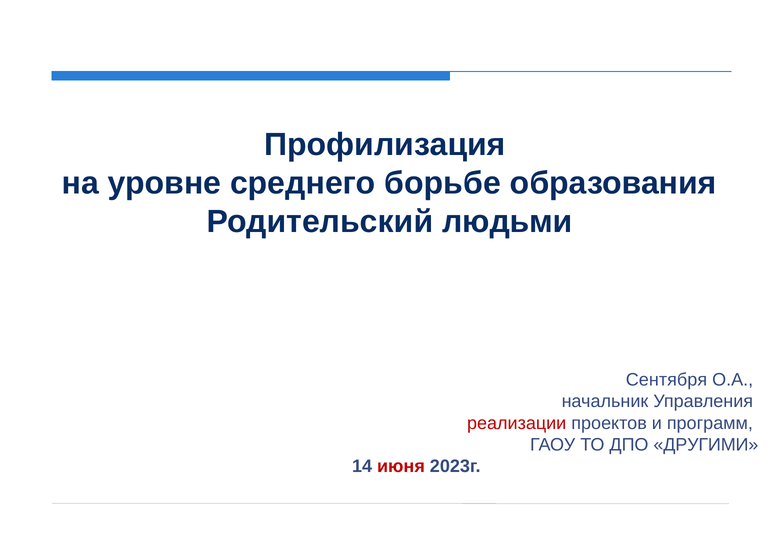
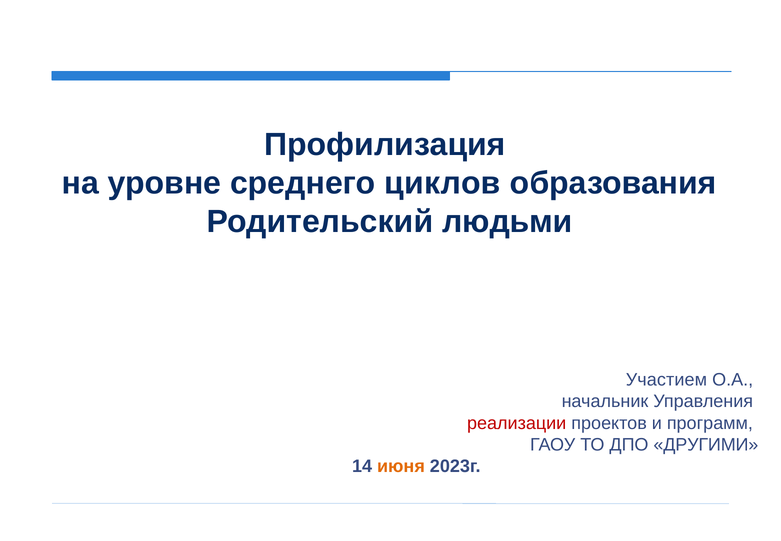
борьбе: борьбе -> циклов (442, 183)
Сентября: Сентября -> Участием (666, 380)
июня colour: red -> orange (401, 466)
